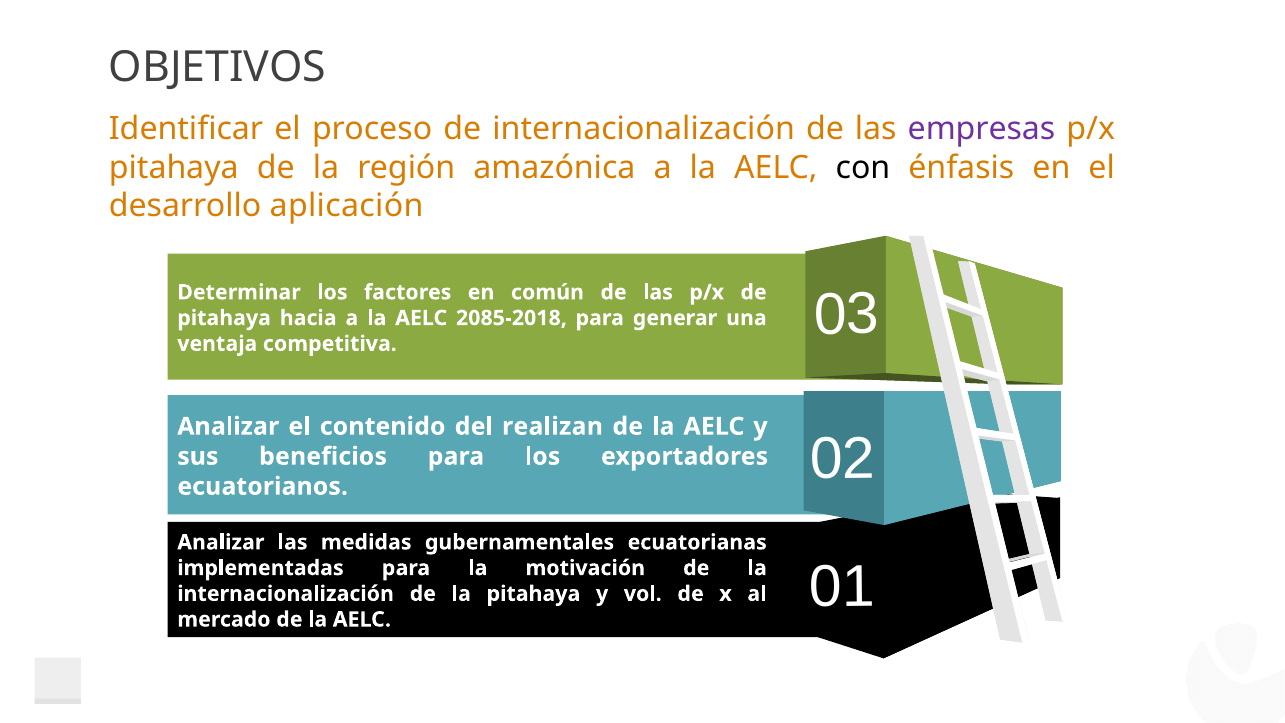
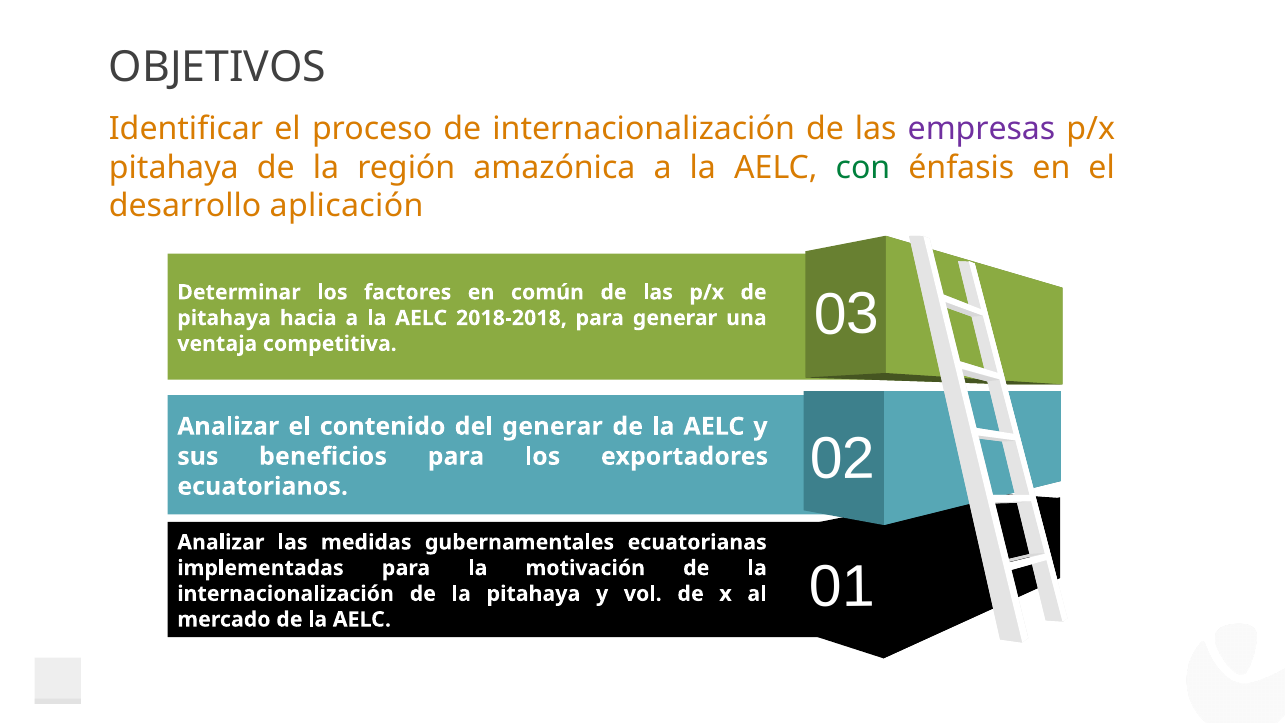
con colour: black -> green (863, 168)
2085-2018: 2085-2018 -> 2018-2018 (511, 318)
del realizan: realizan -> generar (552, 426)
